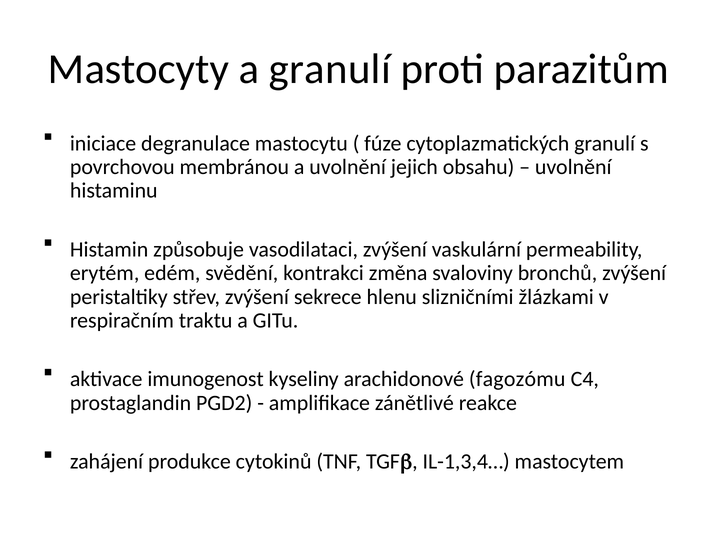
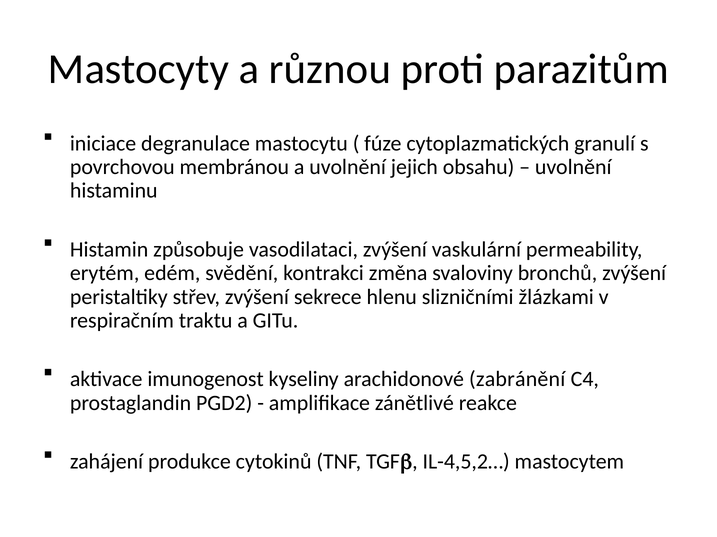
a granulí: granulí -> různou (330, 69)
fagozómu: fagozómu -> zabránění (517, 380)
IL-1,3,4…: IL-1,3,4… -> IL-4,5,2… (466, 462)
